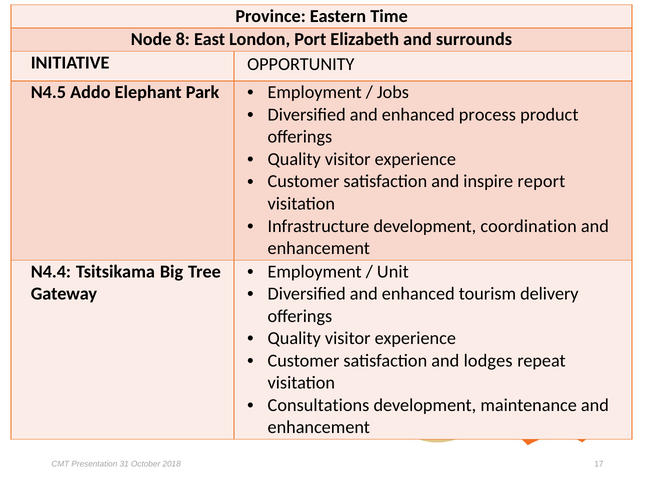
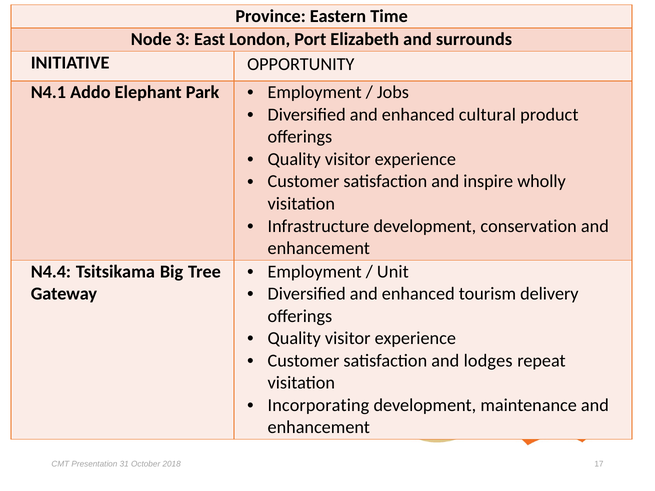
8: 8 -> 3 (183, 39)
N4.5: N4.5 -> N4.1 (48, 92)
process: process -> cultural (487, 115)
report: report -> wholly (542, 182)
coordination: coordination -> conservation (529, 226)
Consultations: Consultations -> Incorporating (318, 405)
